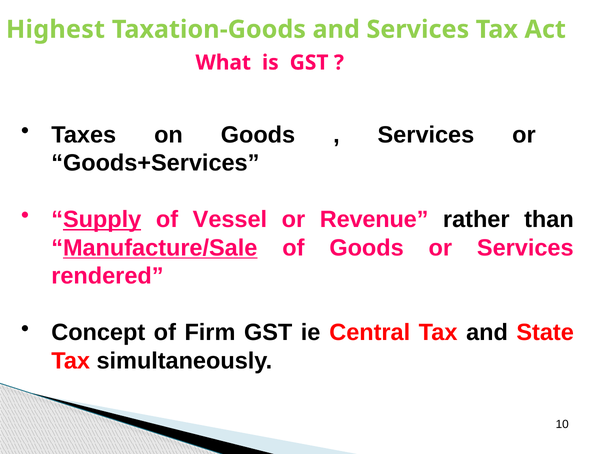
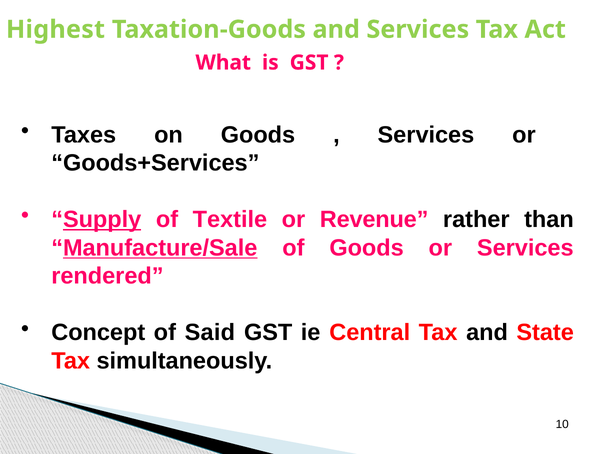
Vessel: Vessel -> Textile (230, 219)
Firm: Firm -> Said (210, 332)
